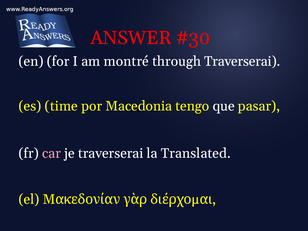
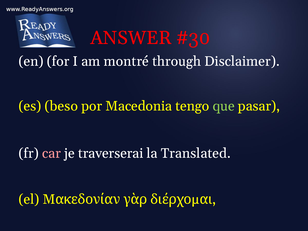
through Traverserai: Traverserai -> Disclaimer (242, 61)
time: time -> beso (61, 106)
que colour: white -> light green (224, 106)
